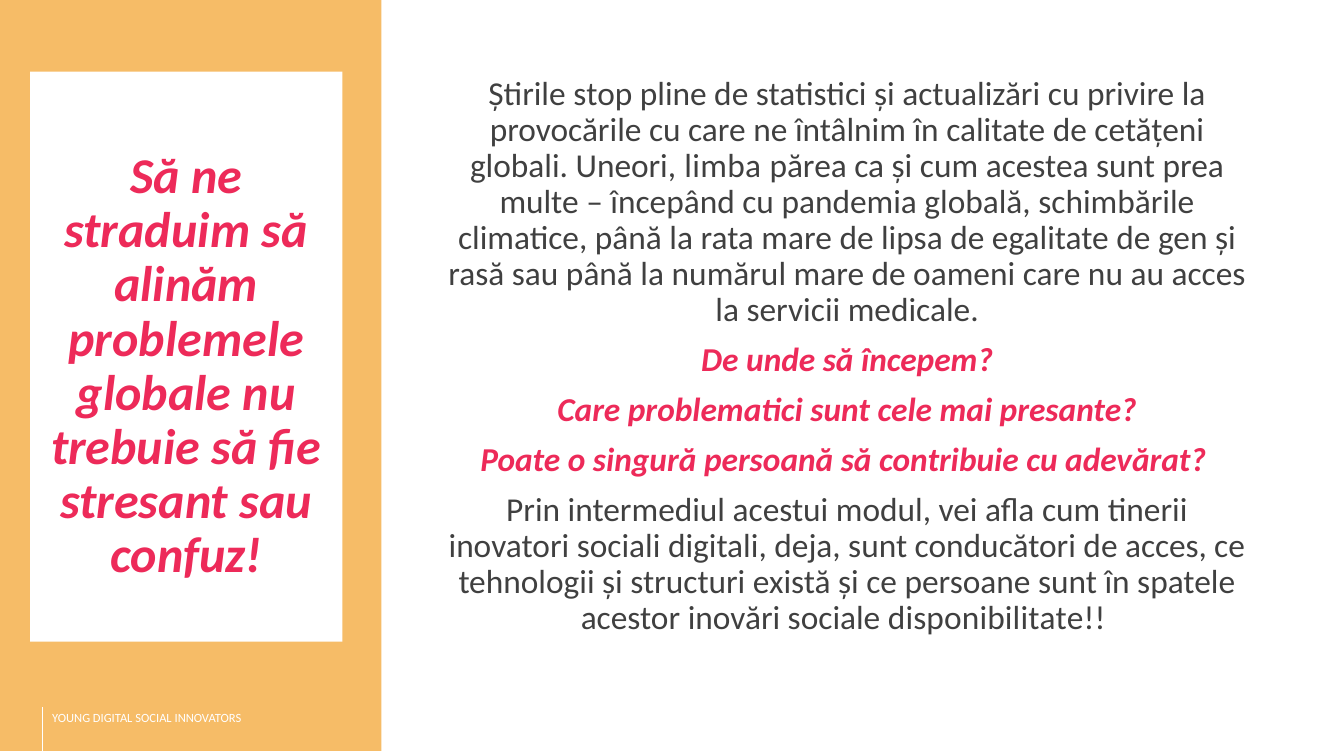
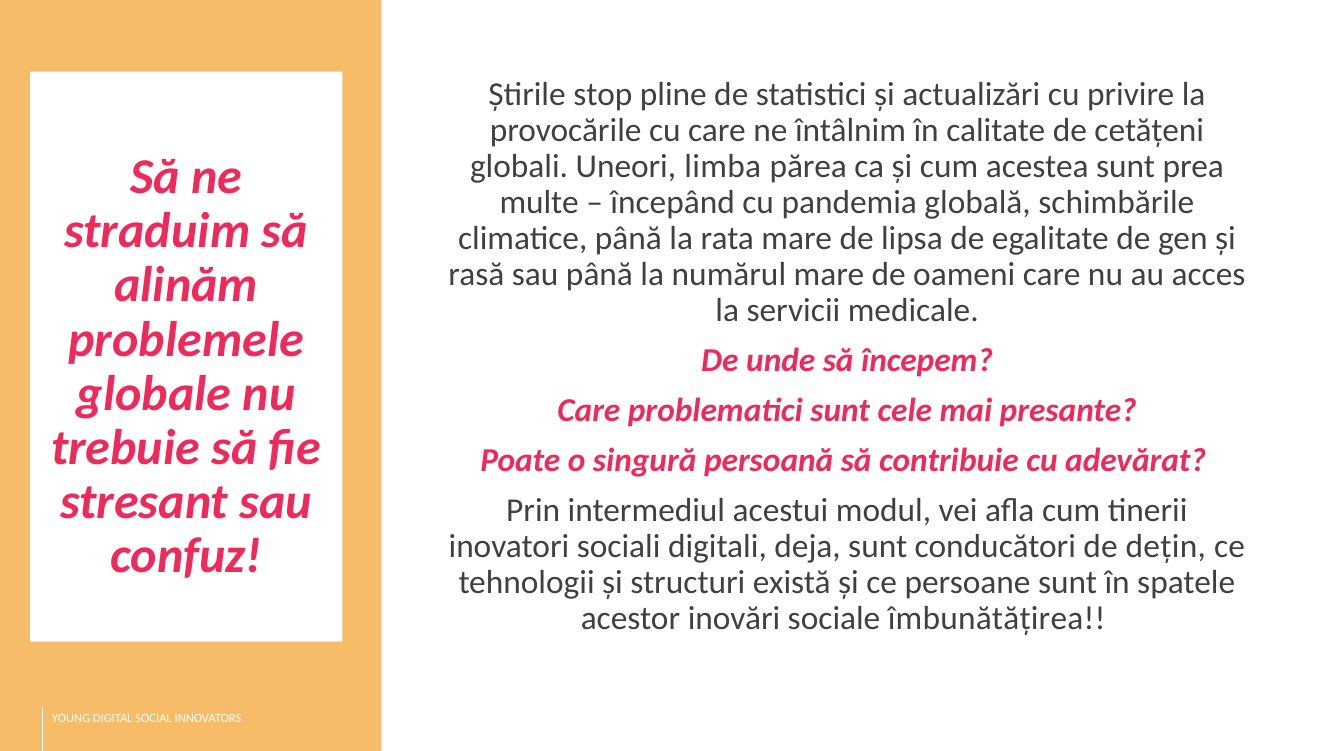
de acces: acces -> dețin (1166, 546)
disponibilitate: disponibilitate -> îmbunătățirea (997, 618)
